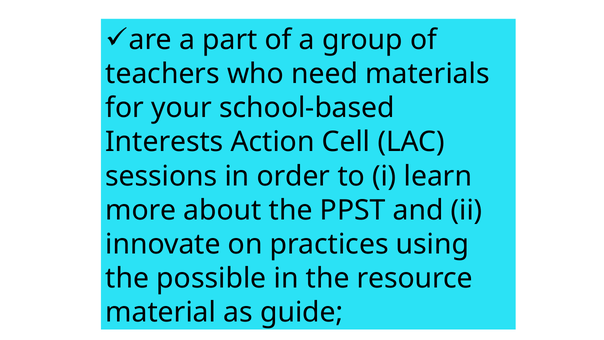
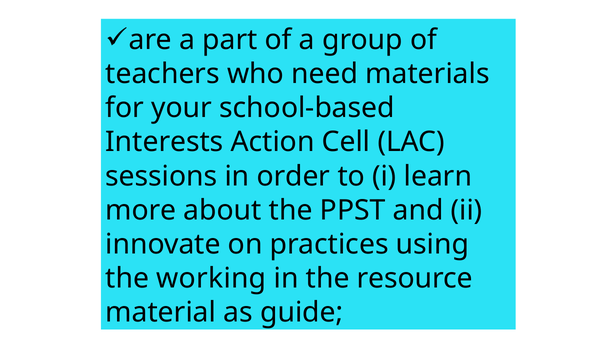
possible: possible -> working (211, 278)
